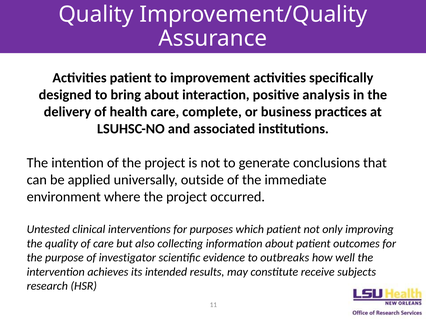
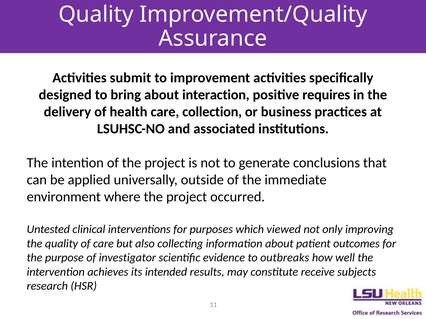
Activities patient: patient -> submit (131, 78)
analysis: analysis -> requires (326, 95)
complete: complete -> collection (212, 112)
which patient: patient -> viewed (284, 230)
